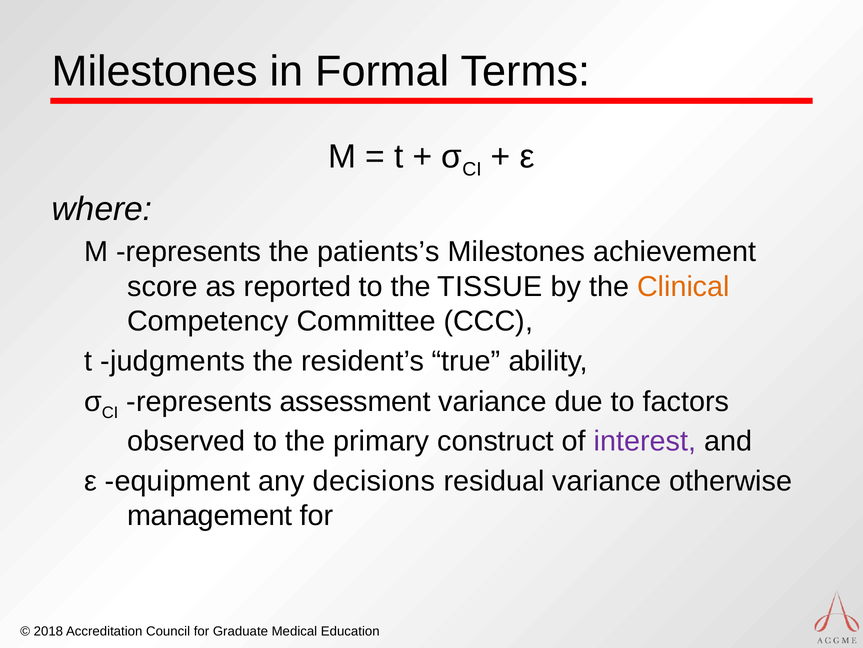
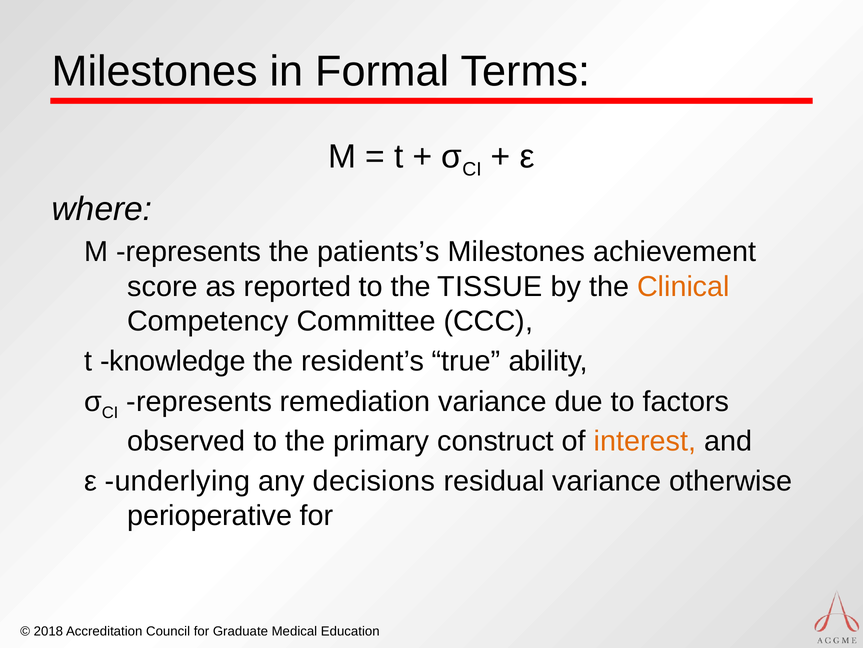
judgments: judgments -> knowledge (173, 361)
assessment: assessment -> remediation (355, 401)
interest colour: purple -> orange (645, 440)
equipment: equipment -> underlying (177, 481)
management: management -> perioperative (210, 515)
